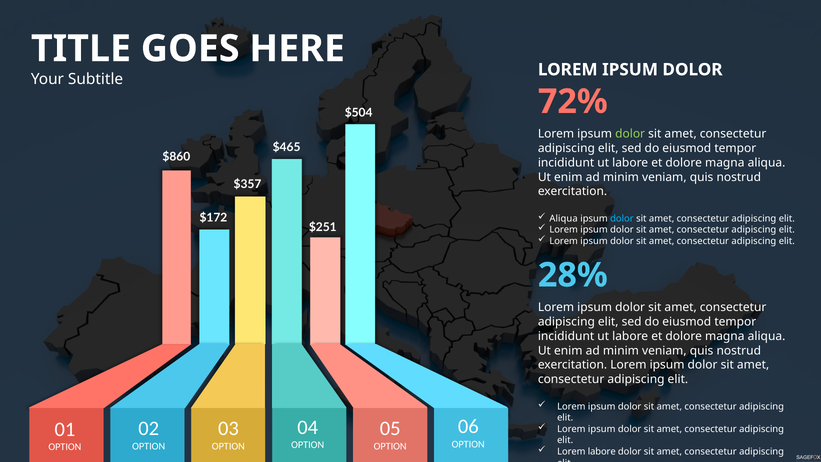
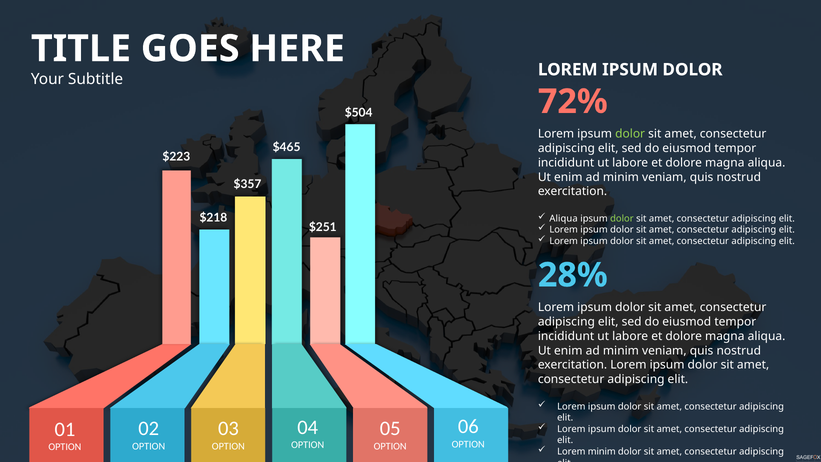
$860: $860 -> $223 (176, 157)
$172: $172 -> $218 (213, 218)
dolor colour: light blue -> light green (622, 218)
Lorem labore: labore -> minim (602, 451)
